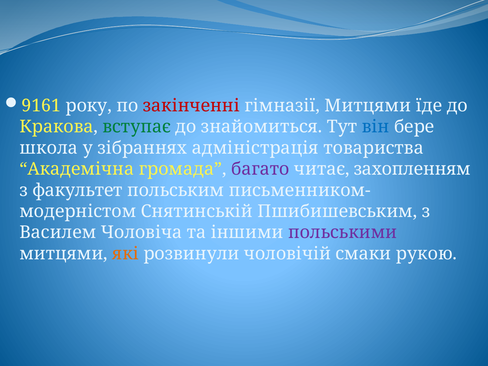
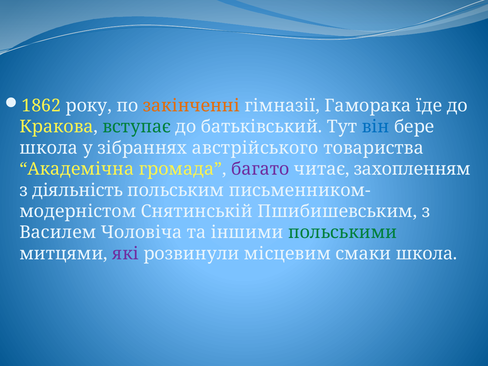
9161: 9161 -> 1862 (41, 106)
закінченні colour: red -> orange (191, 106)
гімназії Митцями: Митцями -> Гаморака (368, 106)
знайомиться: знайомиться -> батьківський (262, 127)
адміністрація: адміністрація -> австрійського (255, 148)
факультет: факультет -> діяльність (78, 190)
польськими colour: purple -> green (343, 232)
які colour: orange -> purple (126, 254)
чоловічій: чоловічій -> місцевим (287, 254)
смаки рукою: рукою -> школа (427, 254)
